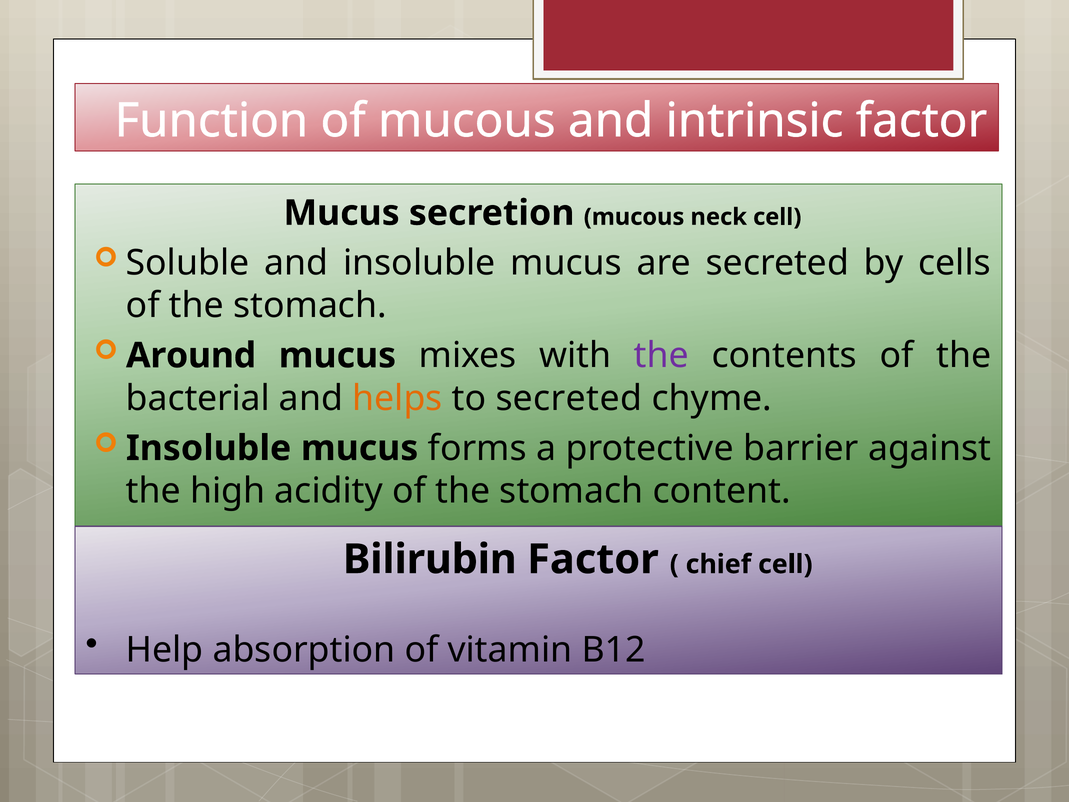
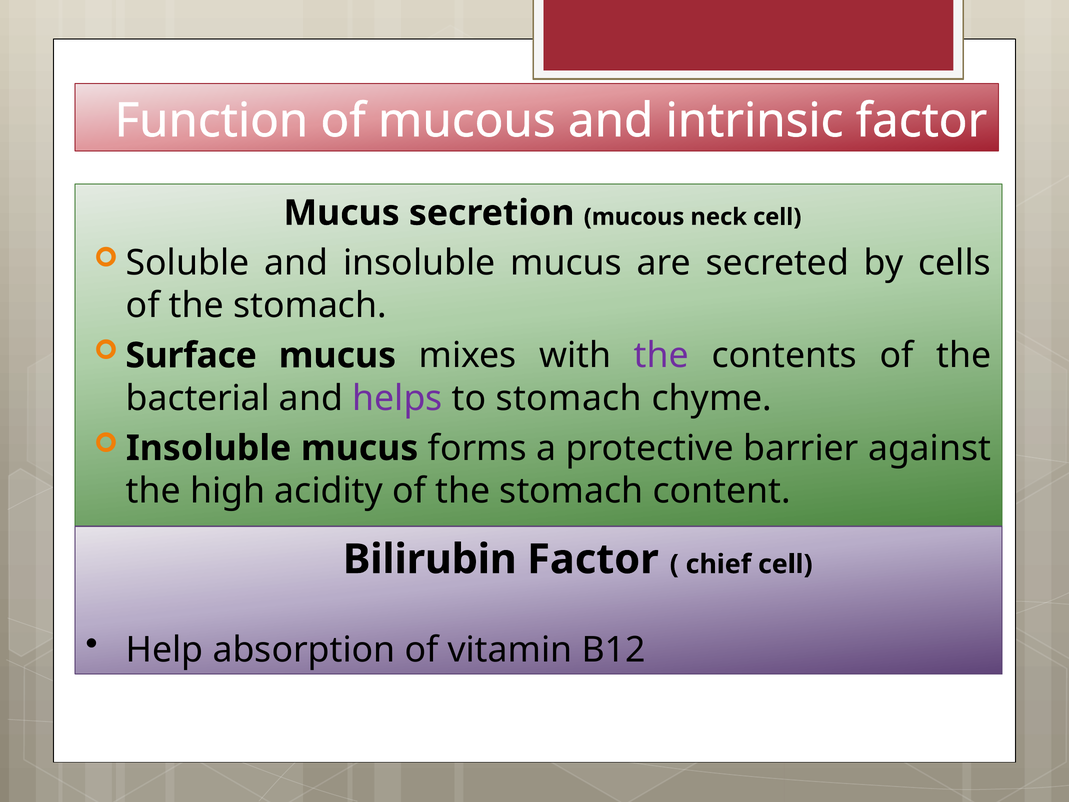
Around: Around -> Surface (191, 355)
helps colour: orange -> purple (397, 398)
to secreted: secreted -> stomach (569, 398)
